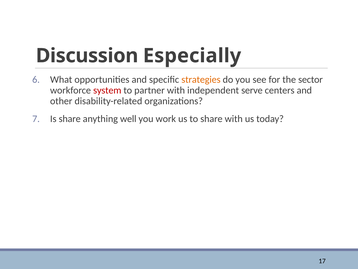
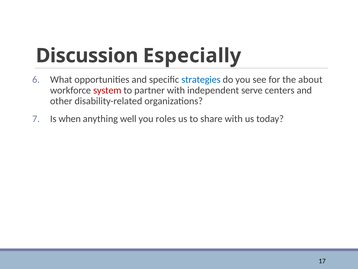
strategies colour: orange -> blue (201, 79)
sector: sector -> about (310, 79)
Is share: share -> when (70, 119)
work: work -> roles (166, 119)
